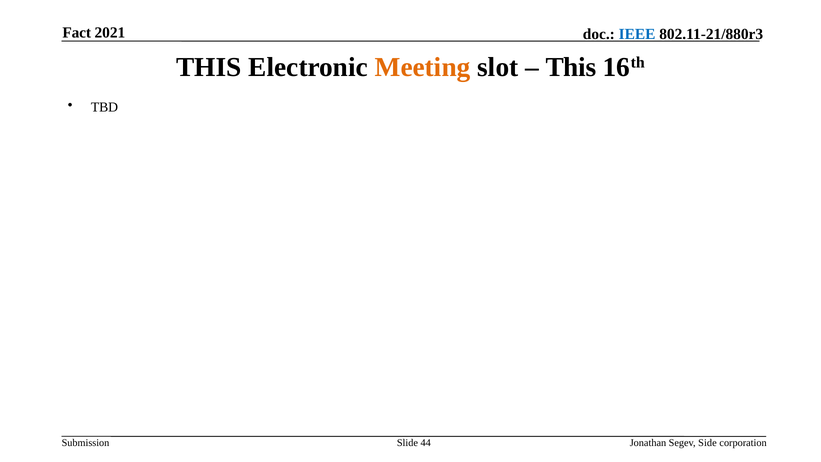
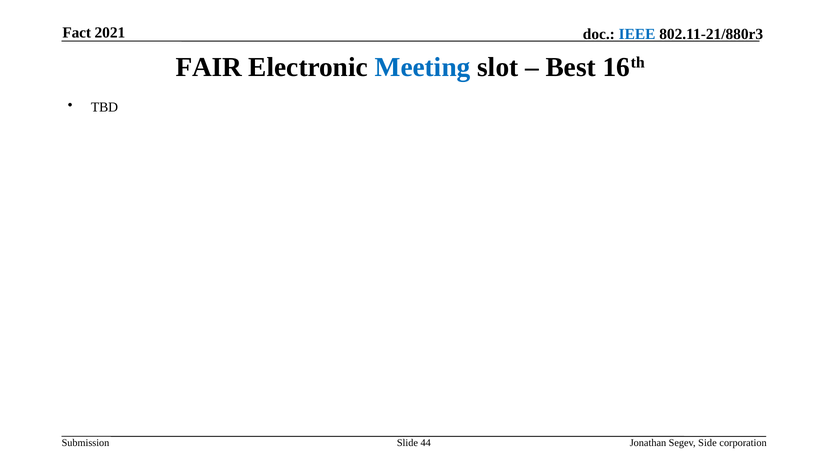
THIS: THIS -> FAIR (209, 67)
Meeting colour: orange -> blue (423, 67)
This: This -> Best (571, 67)
